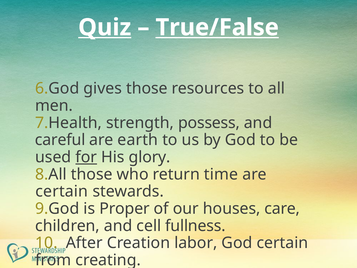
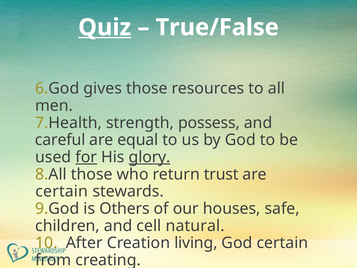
True/False underline: present -> none (217, 27)
earth: earth -> equal (138, 140)
glory underline: none -> present (150, 157)
time: time -> trust (221, 174)
Proper: Proper -> Others (124, 208)
care: care -> safe (282, 208)
fullness: fullness -> natural (195, 226)
labor: labor -> living (196, 243)
